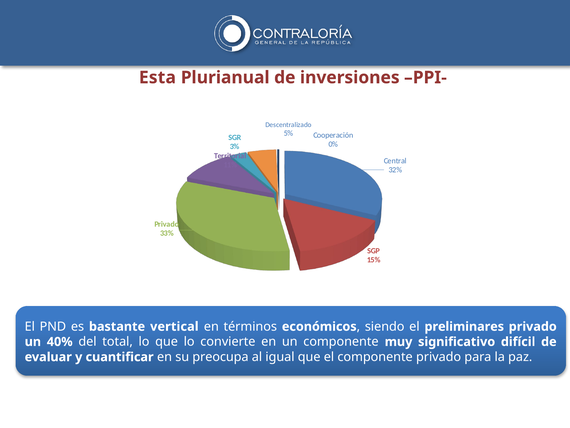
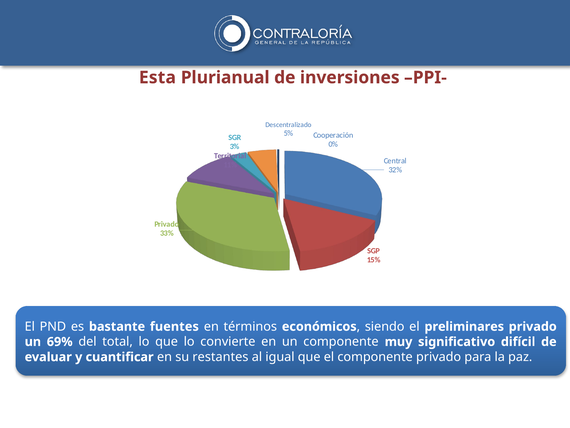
vertical: vertical -> fuentes (174, 326)
40%: 40% -> 69% (60, 341)
preocupa: preocupa -> restantes (220, 357)
